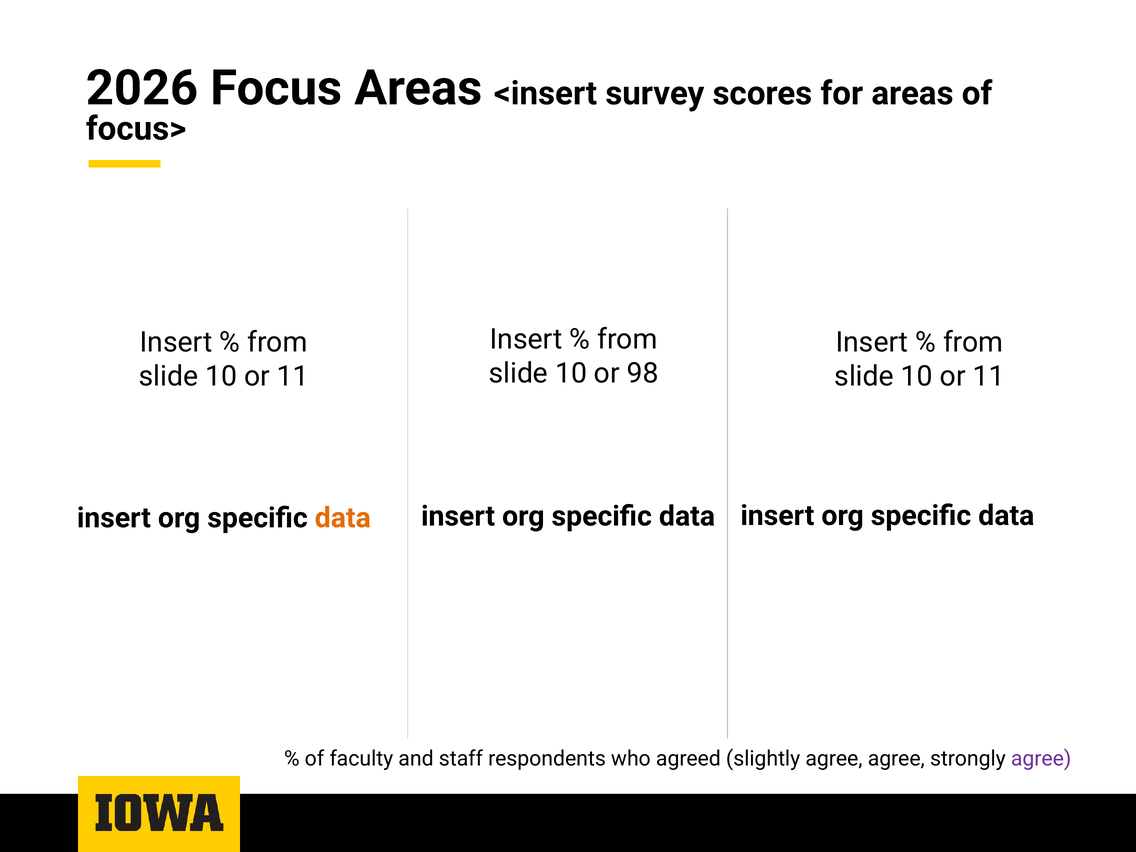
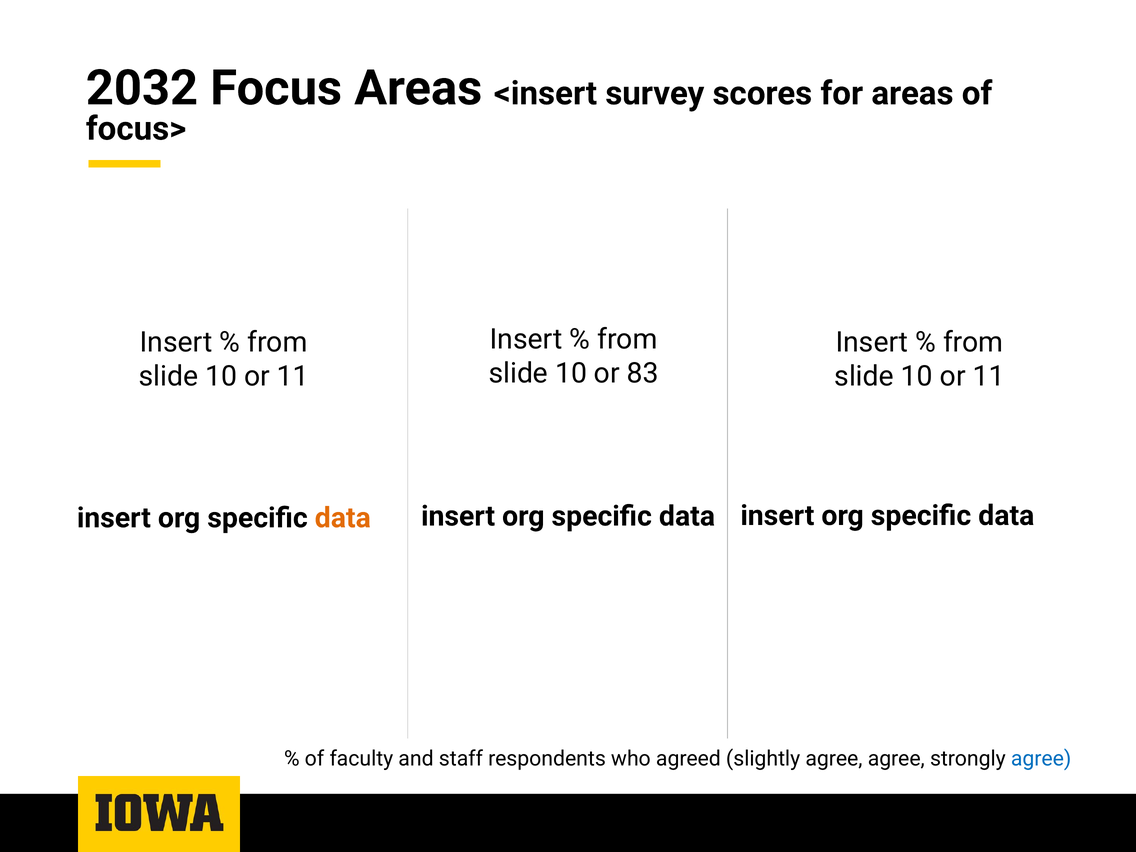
2026: 2026 -> 2032 (142, 88)
98: 98 -> 83 (643, 373)
agree colour: purple -> blue (1041, 759)
